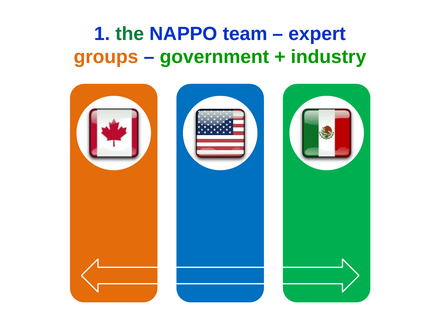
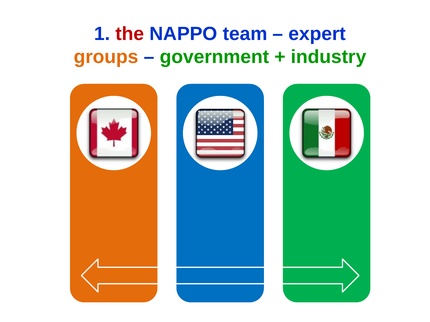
the colour: green -> red (130, 34)
